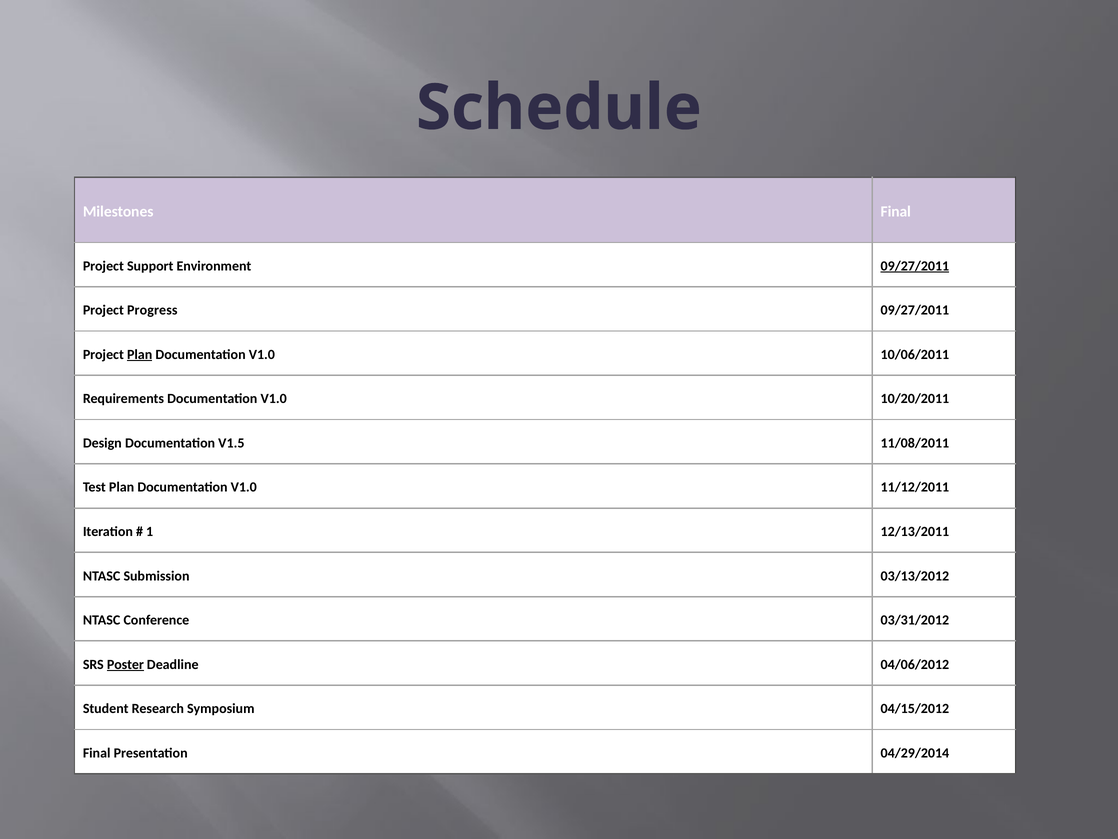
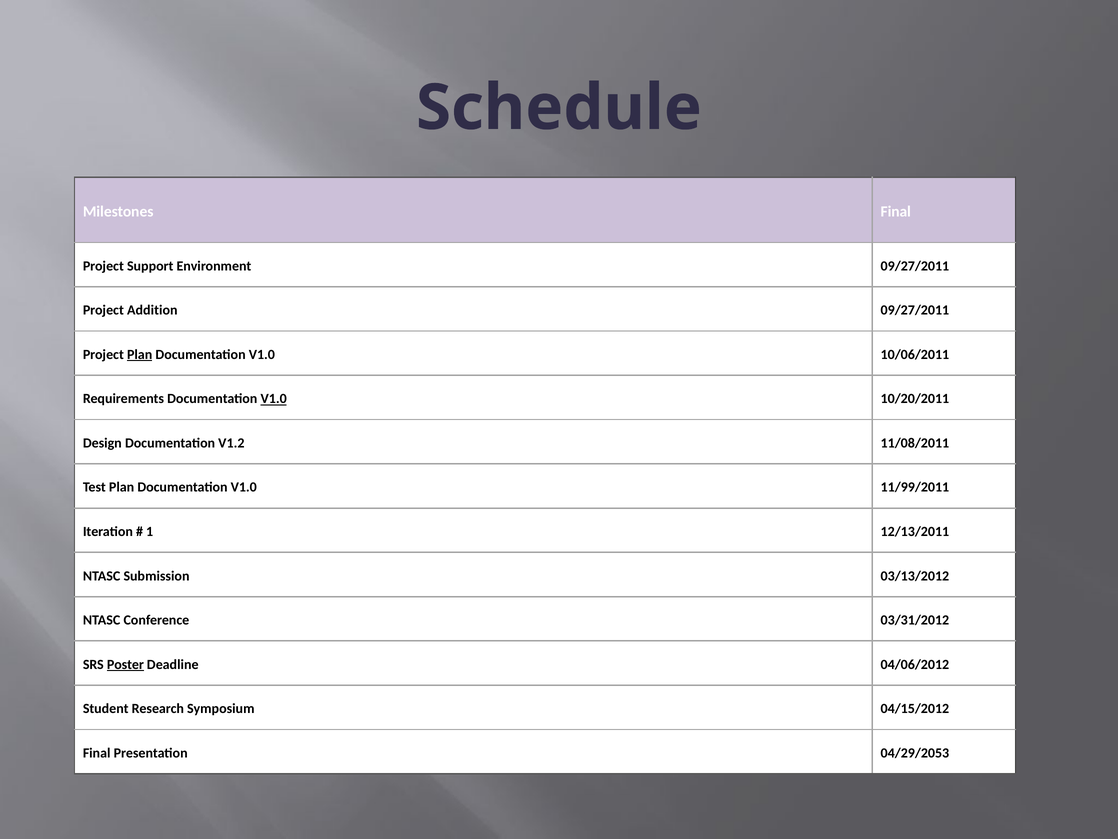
09/27/2011 underline: present -> none (915, 266)
Progress: Progress -> Addition (152, 310)
V1.0 underline: none -> present (274, 399)
V1.5: V1.5 -> V1.2 (231, 443)
11/12/2011: 11/12/2011 -> 11/99/2011 (915, 487)
04/29/2014: 04/29/2014 -> 04/29/2053 (915, 752)
